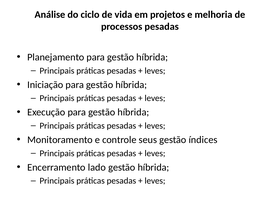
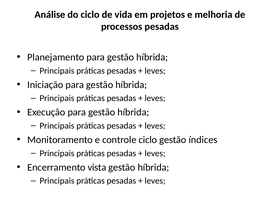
controle seus: seus -> ciclo (148, 140)
lado: lado -> vista (97, 167)
